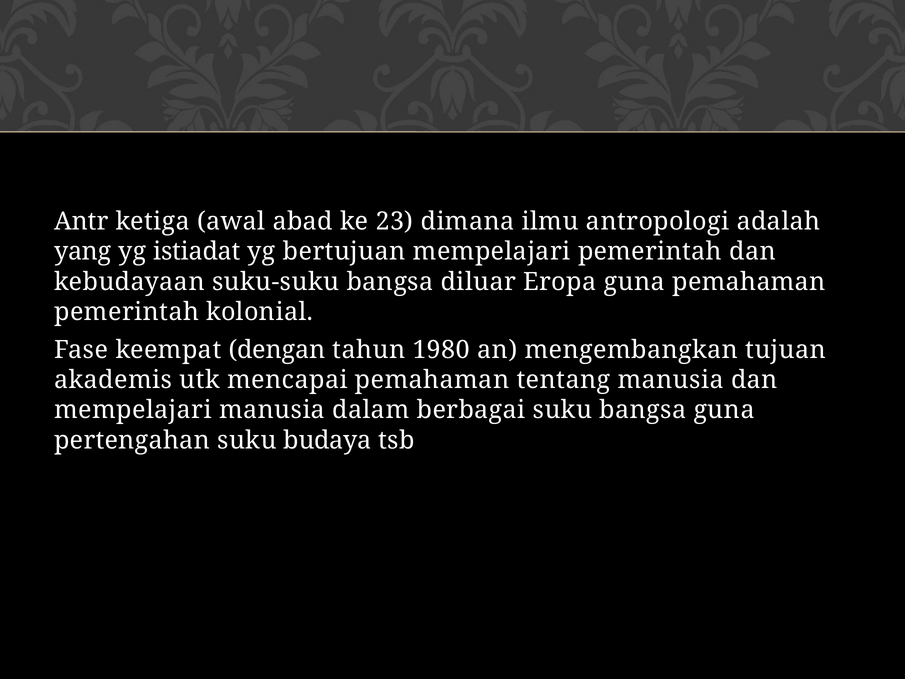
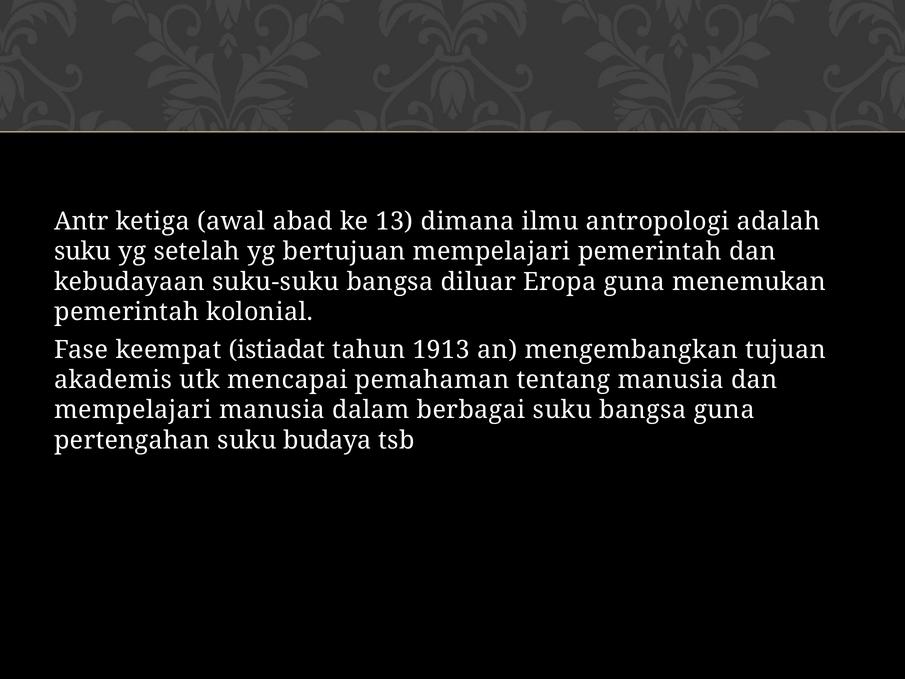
23: 23 -> 13 (394, 221)
yang: yang -> suku (83, 252)
istiadat: istiadat -> setelah (197, 252)
guna pemahaman: pemahaman -> menemukan (749, 282)
dengan: dengan -> istiadat (277, 350)
1980: 1980 -> 1913 (441, 350)
